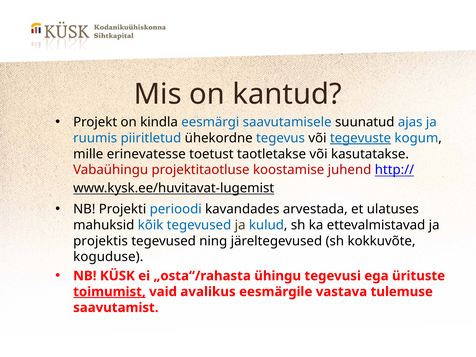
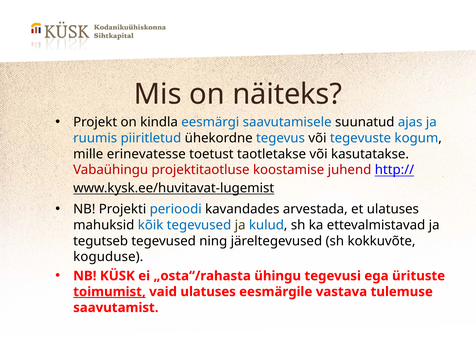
kantud: kantud -> näiteks (287, 94)
tegevuste underline: present -> none (361, 138)
projektis: projektis -> tegutseb (101, 241)
vaid avalikus: avalikus -> ulatuses (208, 292)
